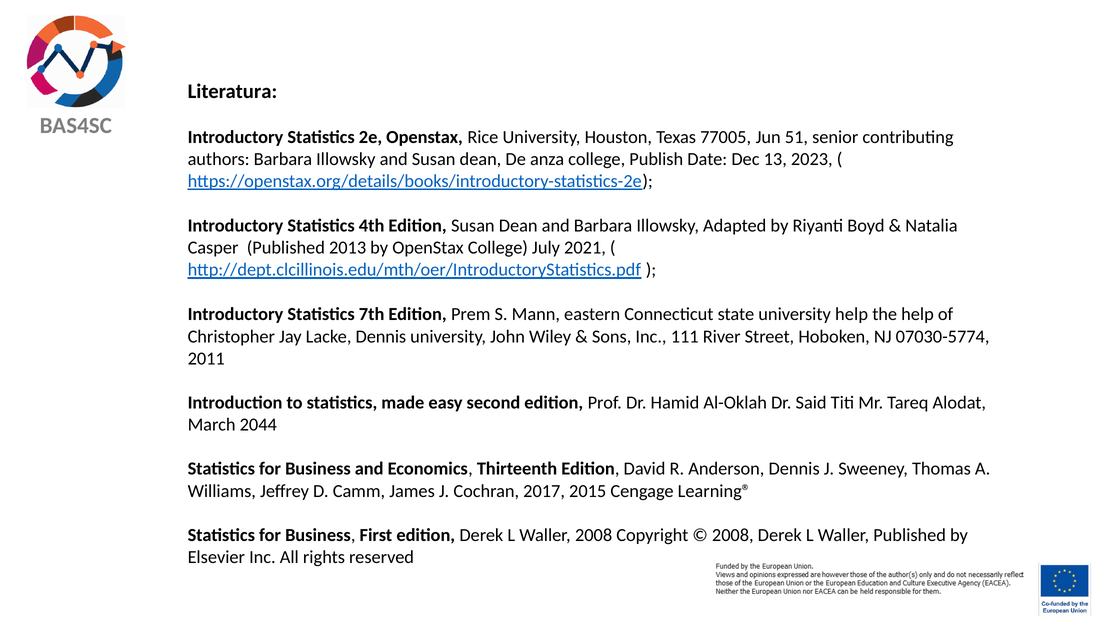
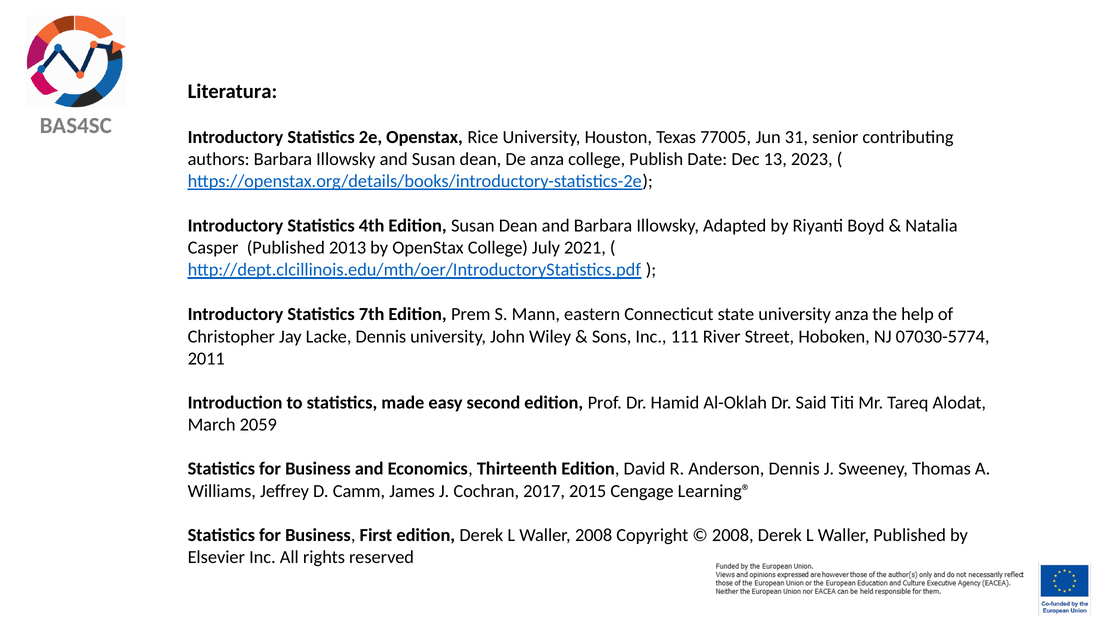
51: 51 -> 31 (796, 137)
university help: help -> anza (852, 314)
2044: 2044 -> 2059 (258, 425)
